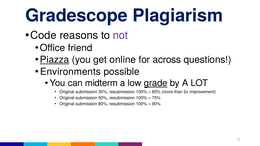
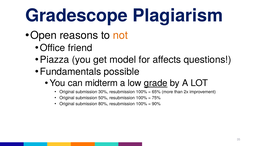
Code: Code -> Open (43, 35)
not colour: purple -> orange (120, 35)
Piazza underline: present -> none (55, 60)
online: online -> model (123, 60)
across: across -> affects (167, 60)
Environments: Environments -> Fundamentals (71, 72)
